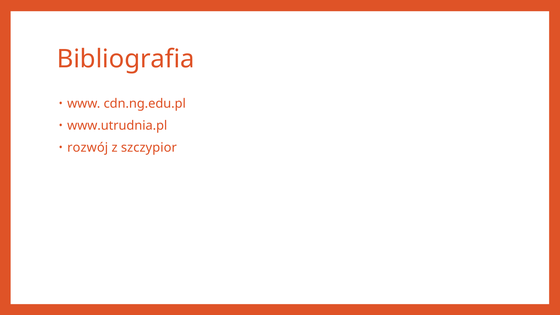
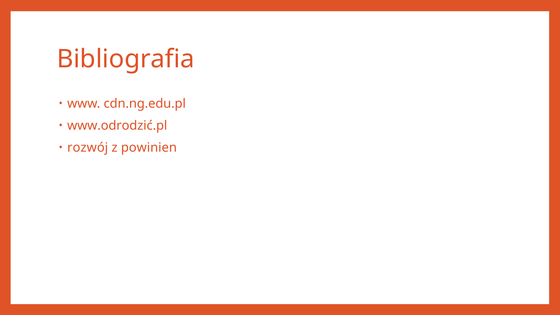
www.utrudnia.pl: www.utrudnia.pl -> www.odrodzić.pl (117, 125)
szczypior: szczypior -> powinien (149, 147)
